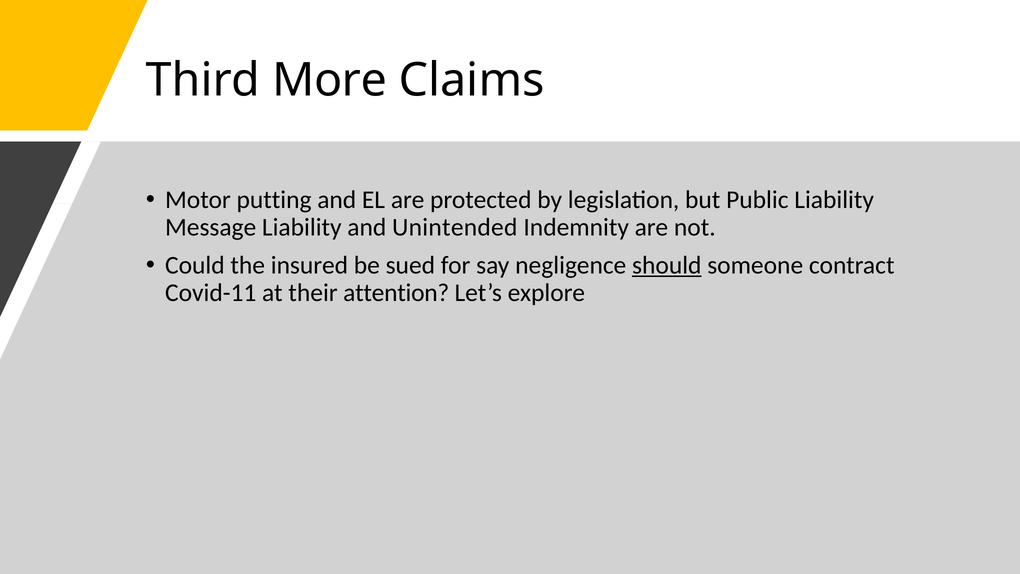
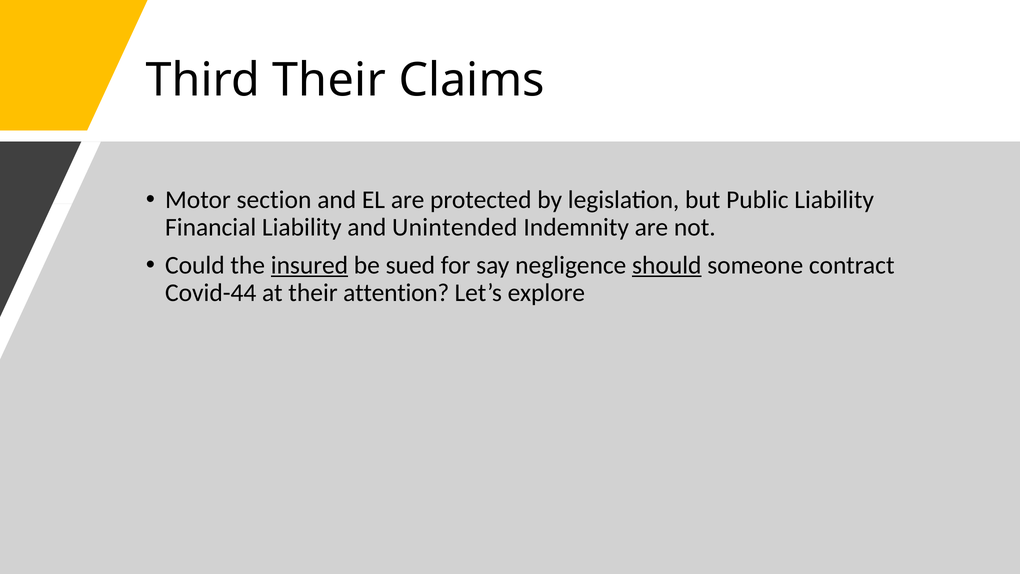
Third More: More -> Their (329, 80)
putting: putting -> section (274, 200)
Message: Message -> Financial (211, 227)
insured underline: none -> present (309, 265)
Covid-11: Covid-11 -> Covid-44 (211, 293)
